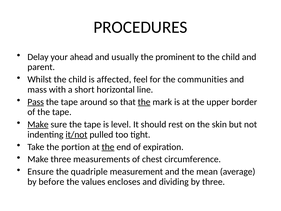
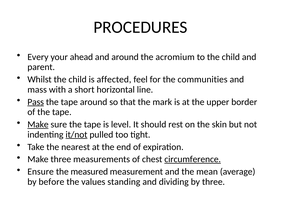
Delay: Delay -> Every (38, 57)
and usually: usually -> around (125, 57)
prominent: prominent -> acromium (175, 57)
the underline: present -> none (144, 102)
portion: portion -> nearest (76, 147)
the underline: present -> none (108, 147)
circumference underline: none -> present (193, 159)
quadriple: quadriple -> measured (89, 171)
encloses: encloses -> standing (124, 182)
